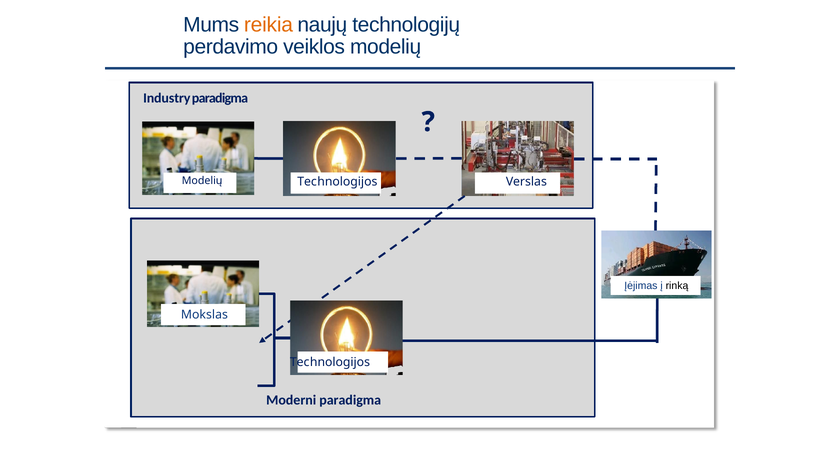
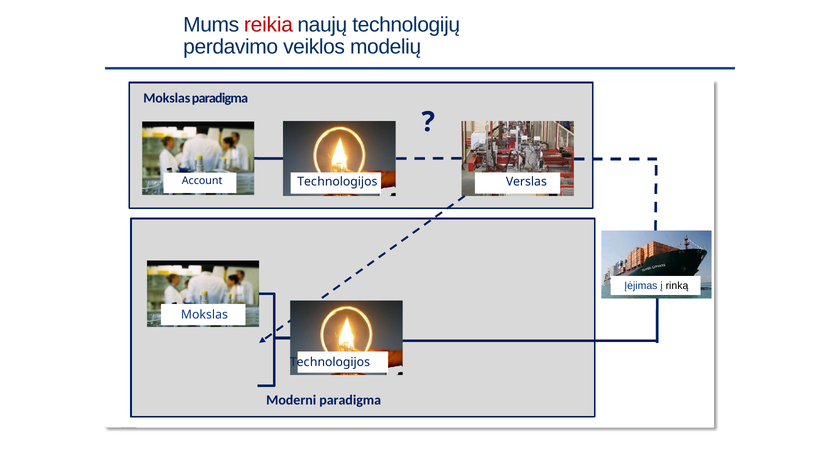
reikia colour: orange -> red (268, 25)
Industry: Industry -> Mokslas (167, 98)
Modelių: Modelių -> Account (202, 181)
